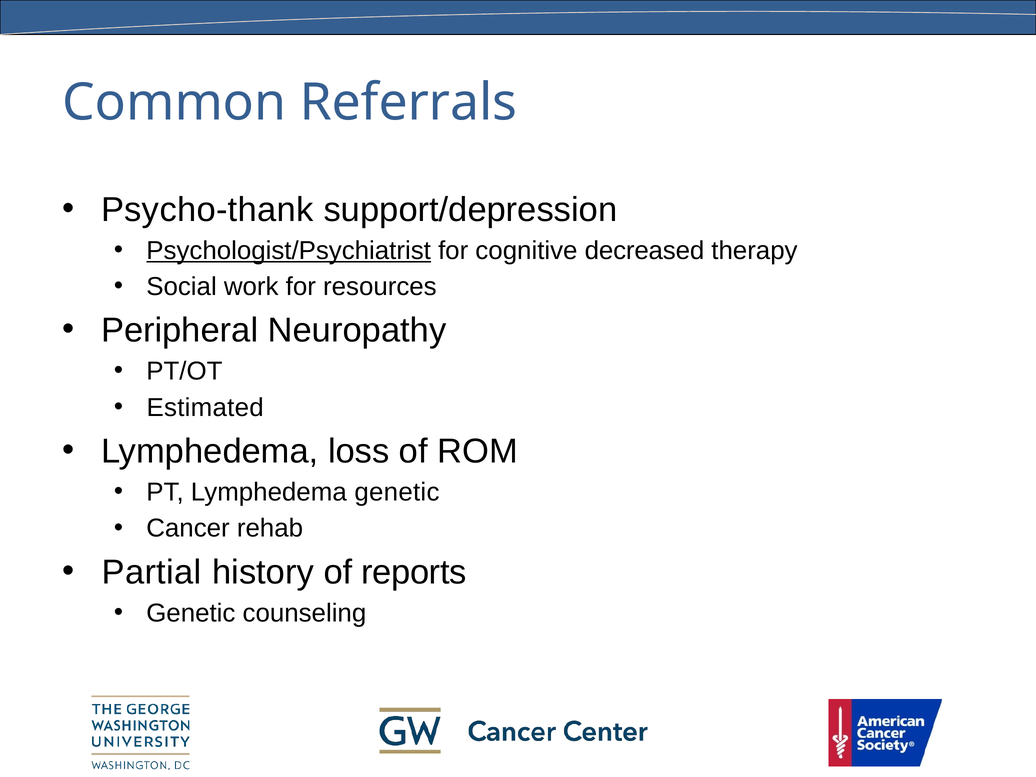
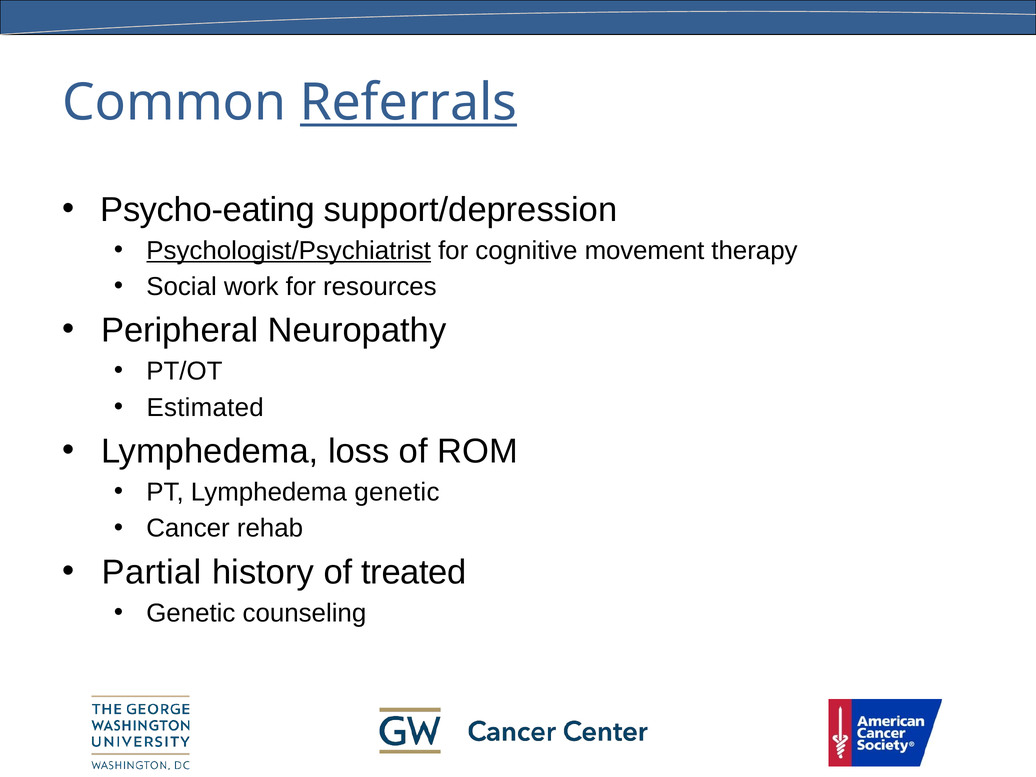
Referrals underline: none -> present (408, 103)
Psycho-thank: Psycho-thank -> Psycho-eating (208, 210)
decreased: decreased -> movement (644, 250)
reports: reports -> treated (414, 572)
